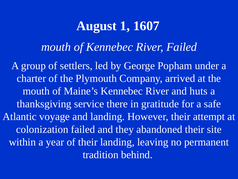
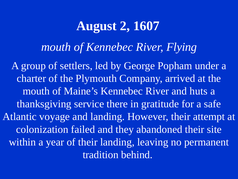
1: 1 -> 2 (125, 26)
River Failed: Failed -> Flying (182, 47)
